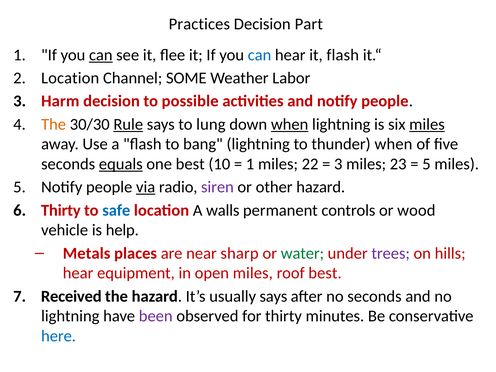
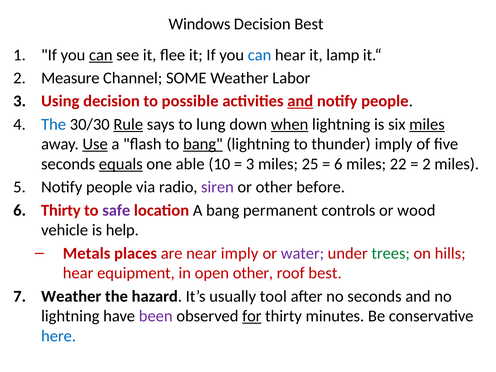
Practices: Practices -> Windows (199, 24)
Decision Part: Part -> Best (309, 24)
it flash: flash -> lamp (343, 55)
2 Location: Location -> Measure (70, 78)
Harm: Harm -> Using (60, 101)
and underline: none -> present (300, 101)
The colour: orange -> blue (54, 124)
Use underline: none -> present (95, 144)
bang underline: none -> present (203, 144)
thunder when: when -> imply (393, 144)
one best: best -> able (190, 164)
1: 1 -> 3 (250, 164)
22: 22 -> 25 (310, 164)
3: 3 -> 6 (338, 164)
23: 23 -> 22 (398, 164)
5: 5 -> 2 (426, 164)
via underline: present -> none (146, 187)
other hazard: hazard -> before (321, 187)
safe colour: blue -> purple (116, 210)
A walls: walls -> bang (223, 210)
near sharp: sharp -> imply (240, 253)
water colour: green -> purple (302, 253)
trees colour: purple -> green (391, 253)
open miles: miles -> other (253, 273)
Received: Received -> Weather (71, 296)
usually says: says -> tool (273, 296)
for underline: none -> present (252, 316)
